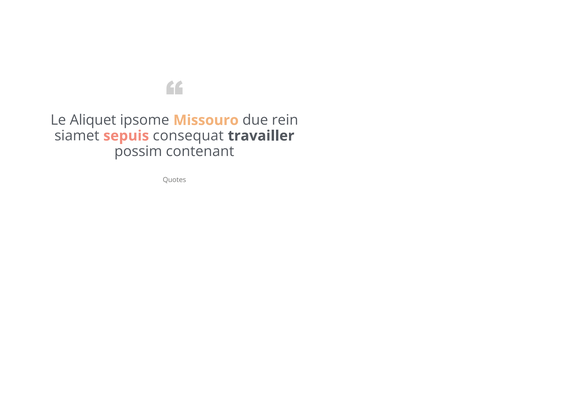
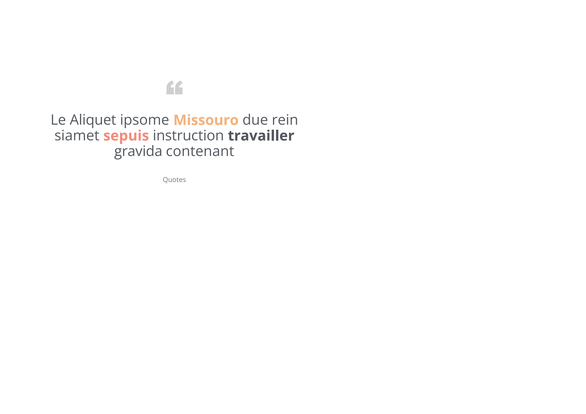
consequat: consequat -> instruction (188, 136)
possim: possim -> gravida (138, 151)
